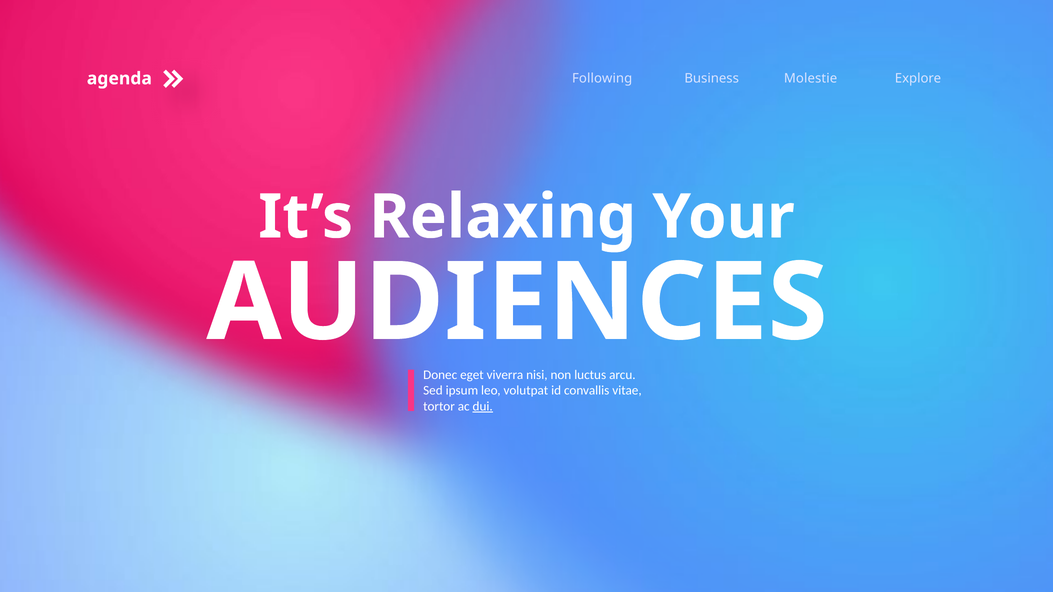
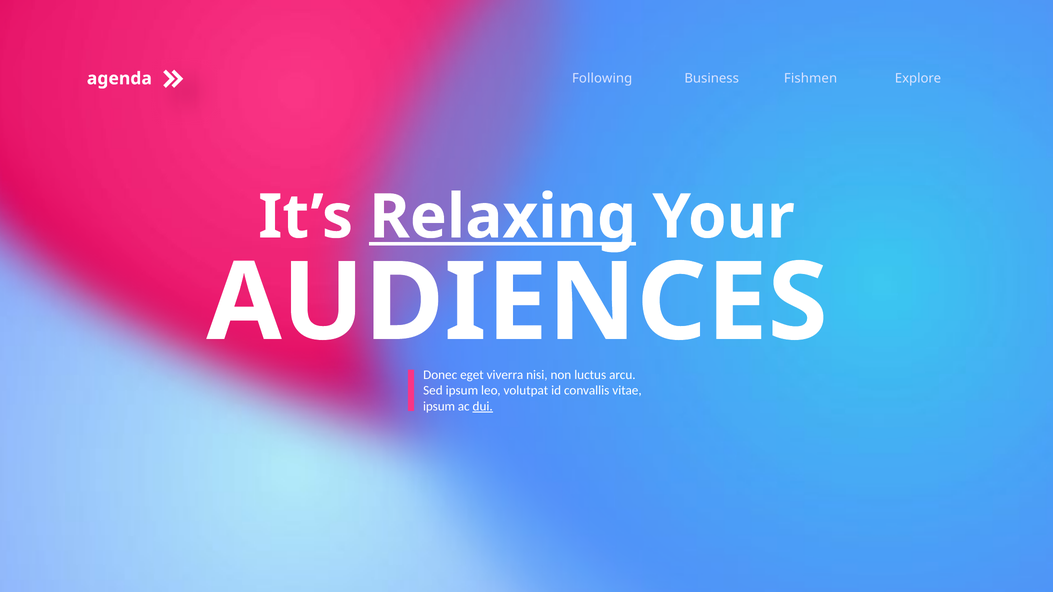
Molestie: Molestie -> Fishmen (811, 78)
Relaxing underline: none -> present (503, 217)
tortor: tortor -> ipsum (439, 407)
